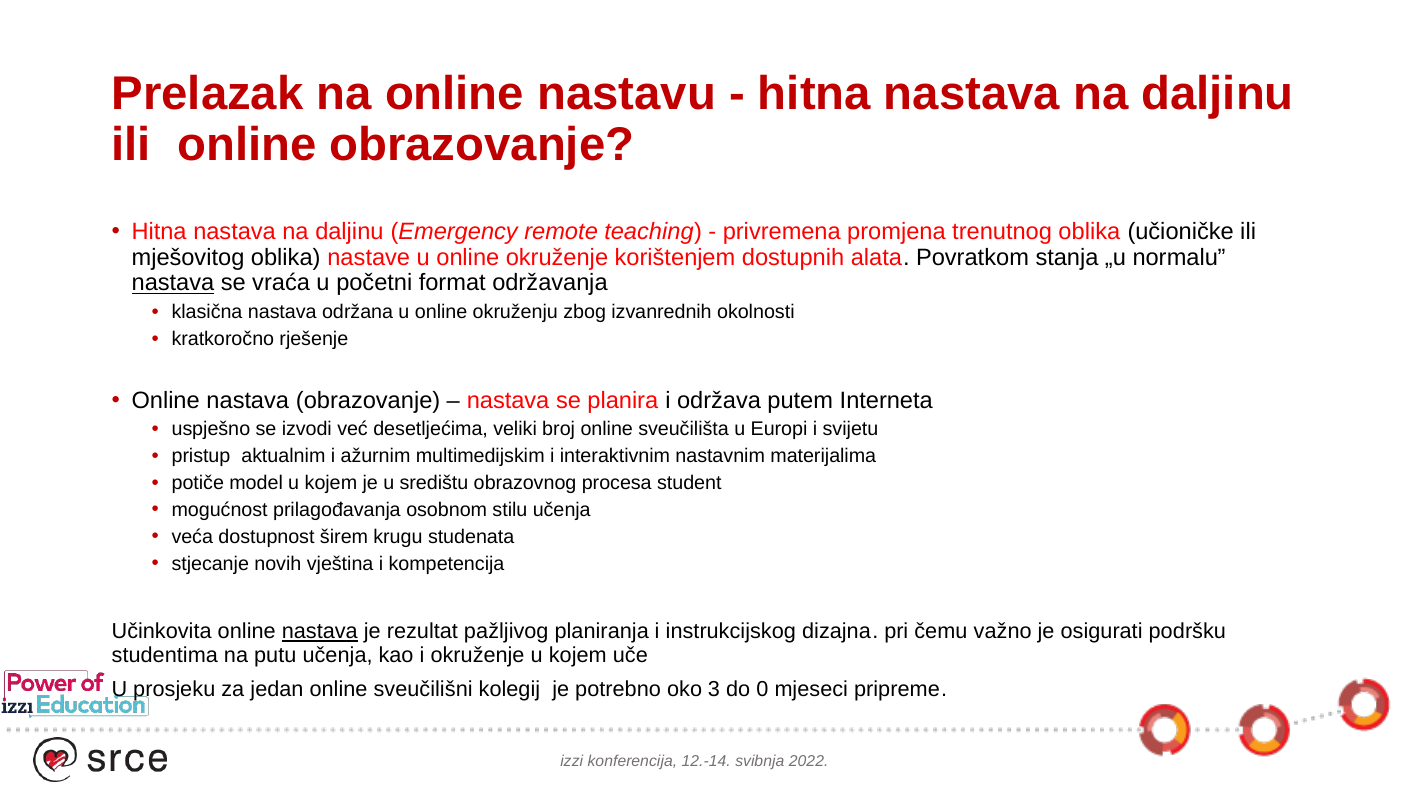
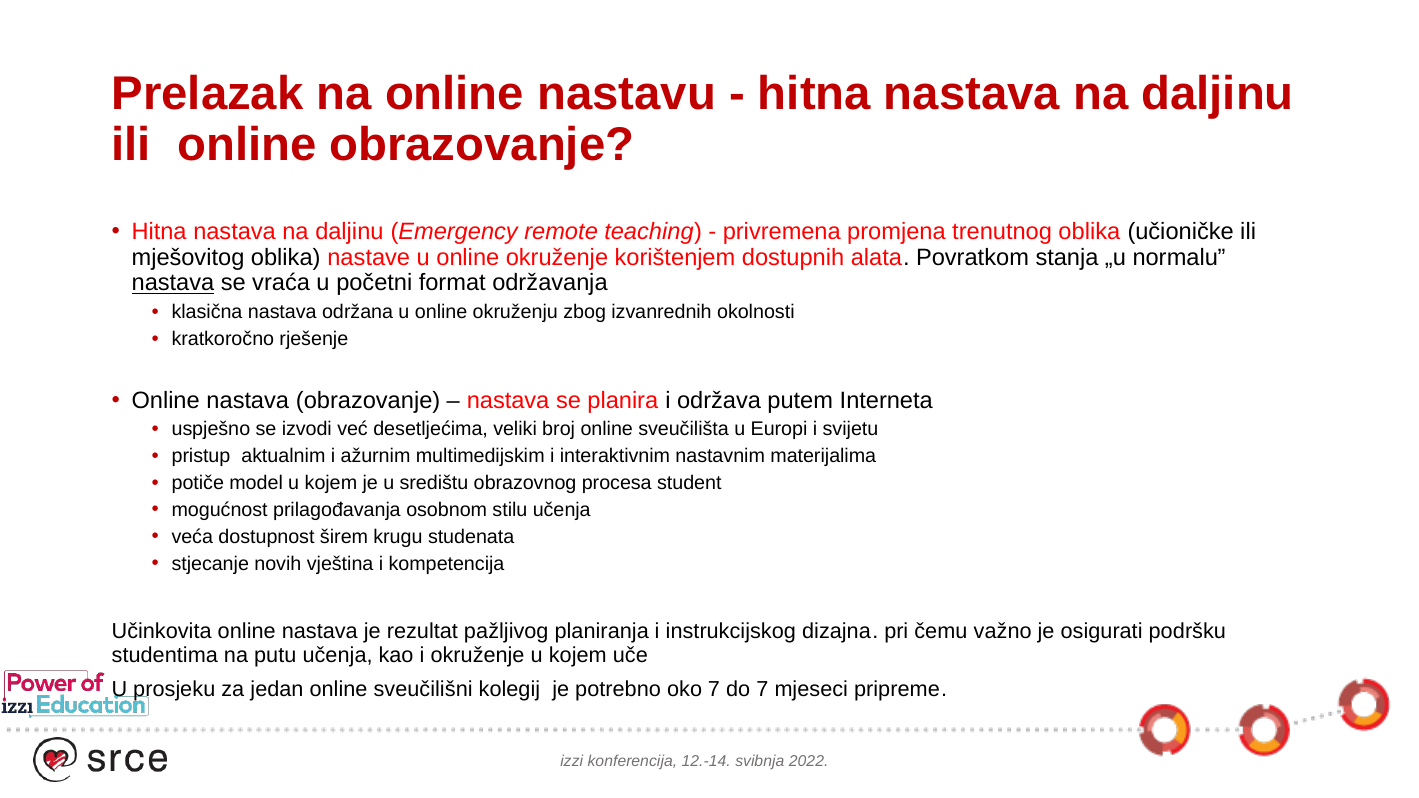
nastava underline: present -> none (320, 632)
oko 3: 3 -> 7 (714, 690)
do 0: 0 -> 7 (762, 690)
